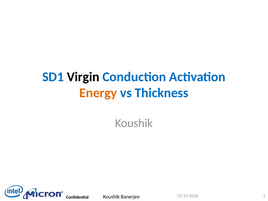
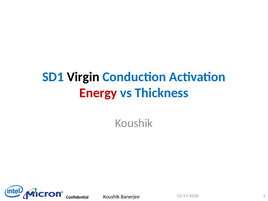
Energy colour: orange -> red (98, 93)
